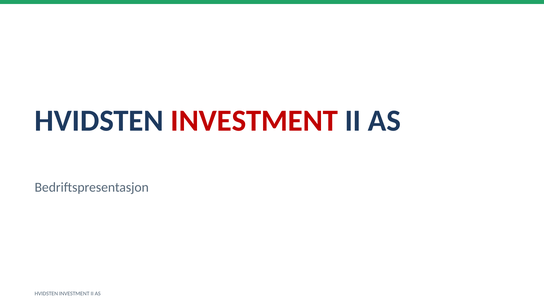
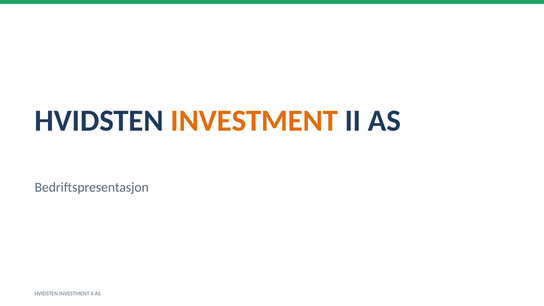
INVESTMENT colour: red -> orange (254, 121)
